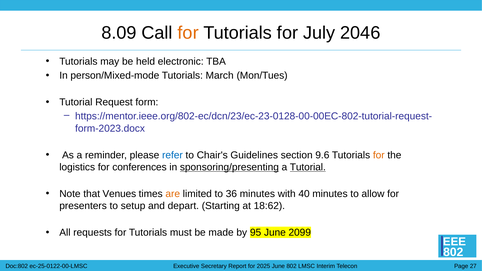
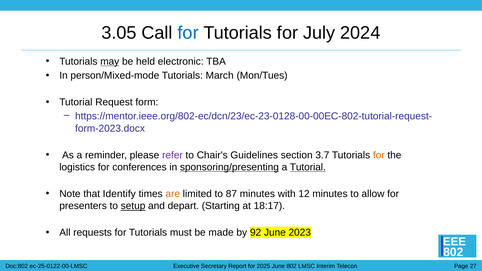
8.09: 8.09 -> 3.05 (119, 33)
for colour: orange -> blue (188, 33)
2046: 2046 -> 2024 (360, 33)
may underline: none -> present (110, 62)
refer colour: blue -> purple (172, 155)
9.6: 9.6 -> 3.7 (322, 155)
Venues: Venues -> Identify (119, 194)
36: 36 -> 87 (231, 194)
40: 40 -> 12 (304, 194)
setup underline: none -> present (133, 206)
18:62: 18:62 -> 18:17 (269, 206)
95: 95 -> 92 (256, 233)
2099: 2099 -> 2023 (300, 233)
